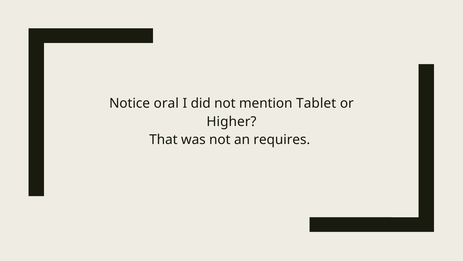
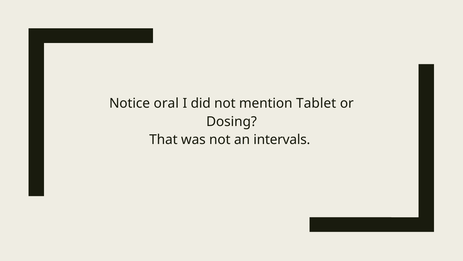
Higher: Higher -> Dosing (231, 121)
requires: requires -> intervals (282, 139)
